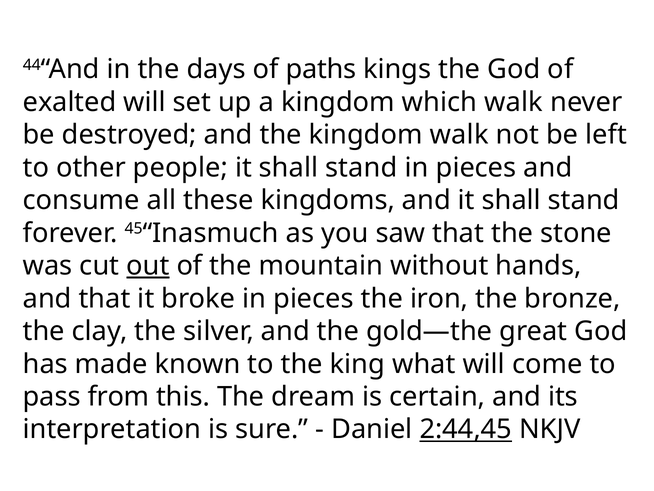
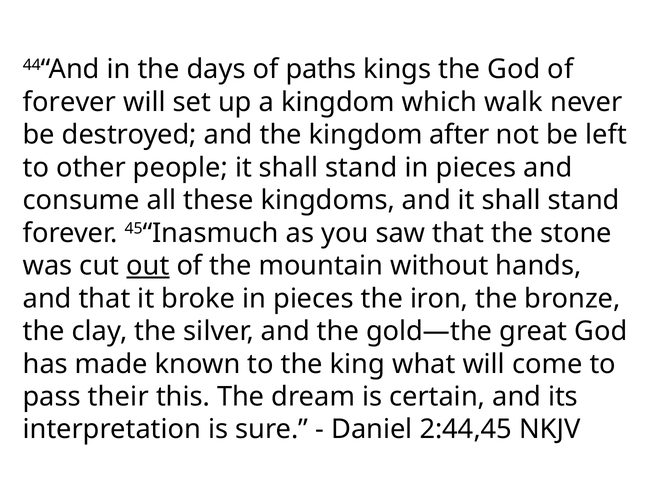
exalted: exalted -> forever (69, 102)
kingdom walk: walk -> after (459, 135)
from: from -> their (118, 396)
2:44,45 underline: present -> none (466, 429)
